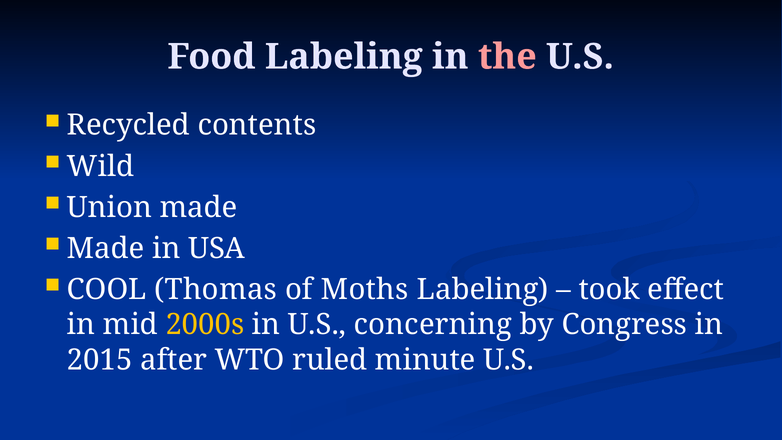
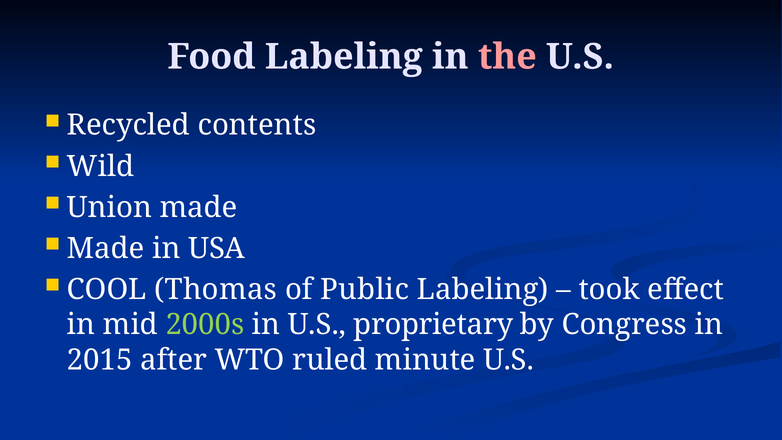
Moths: Moths -> Public (365, 289)
2000s colour: yellow -> light green (205, 325)
concerning: concerning -> proprietary (433, 325)
